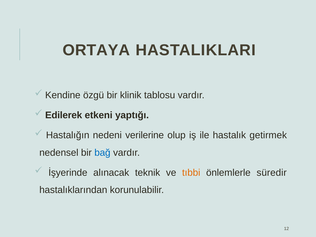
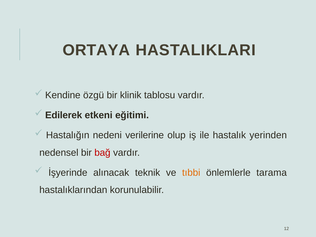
yaptığı: yaptığı -> eğitimi (132, 115)
getirmek: getirmek -> yerinden (268, 135)
bağ colour: blue -> red (102, 153)
süredir: süredir -> tarama (272, 173)
